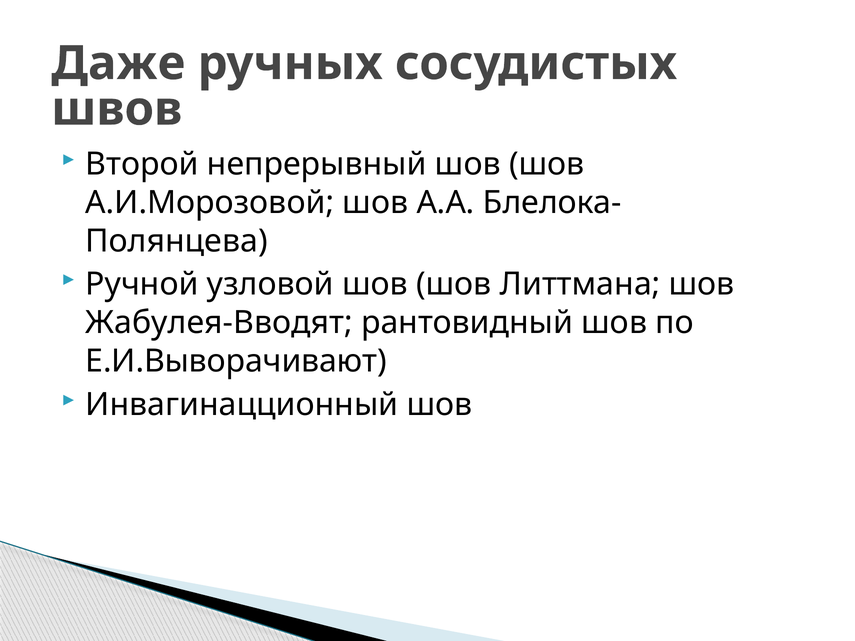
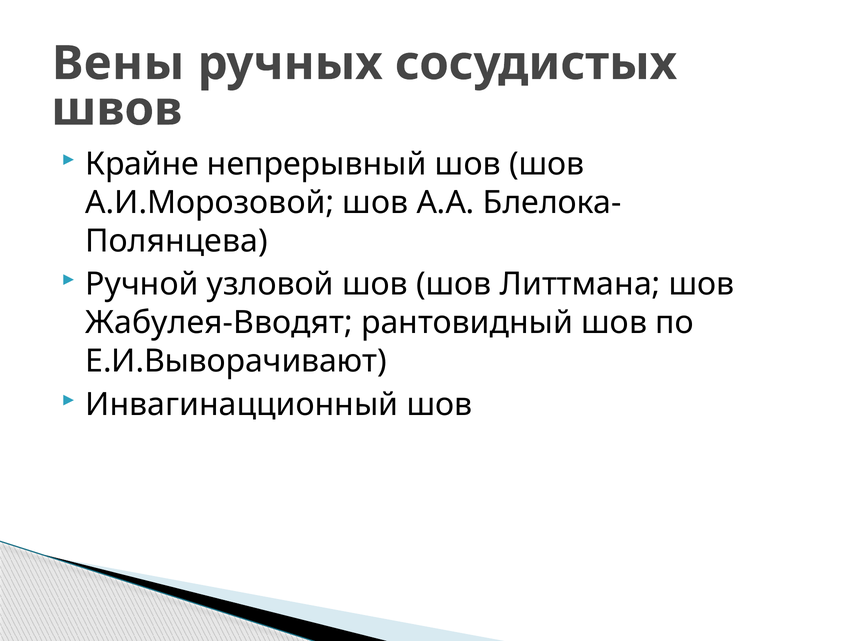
Даже: Даже -> Вены (118, 63)
Второй: Второй -> Крайне (142, 164)
